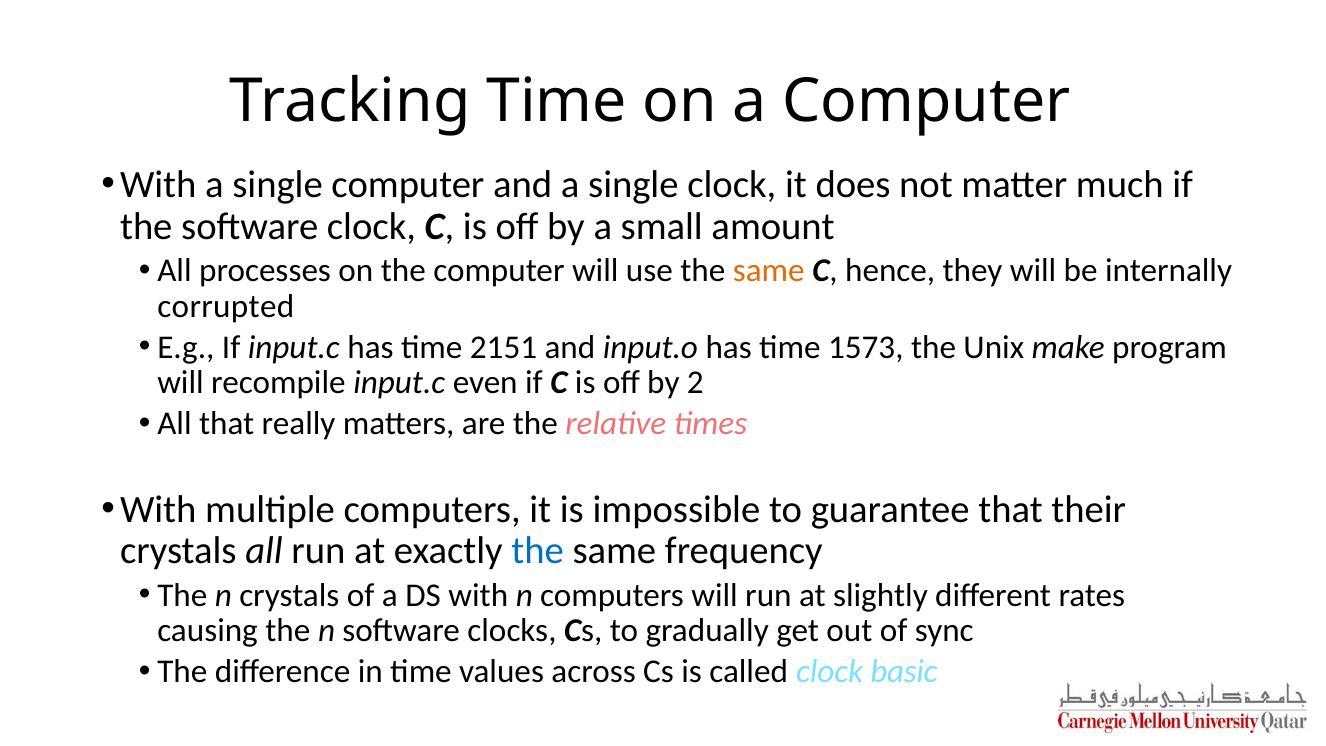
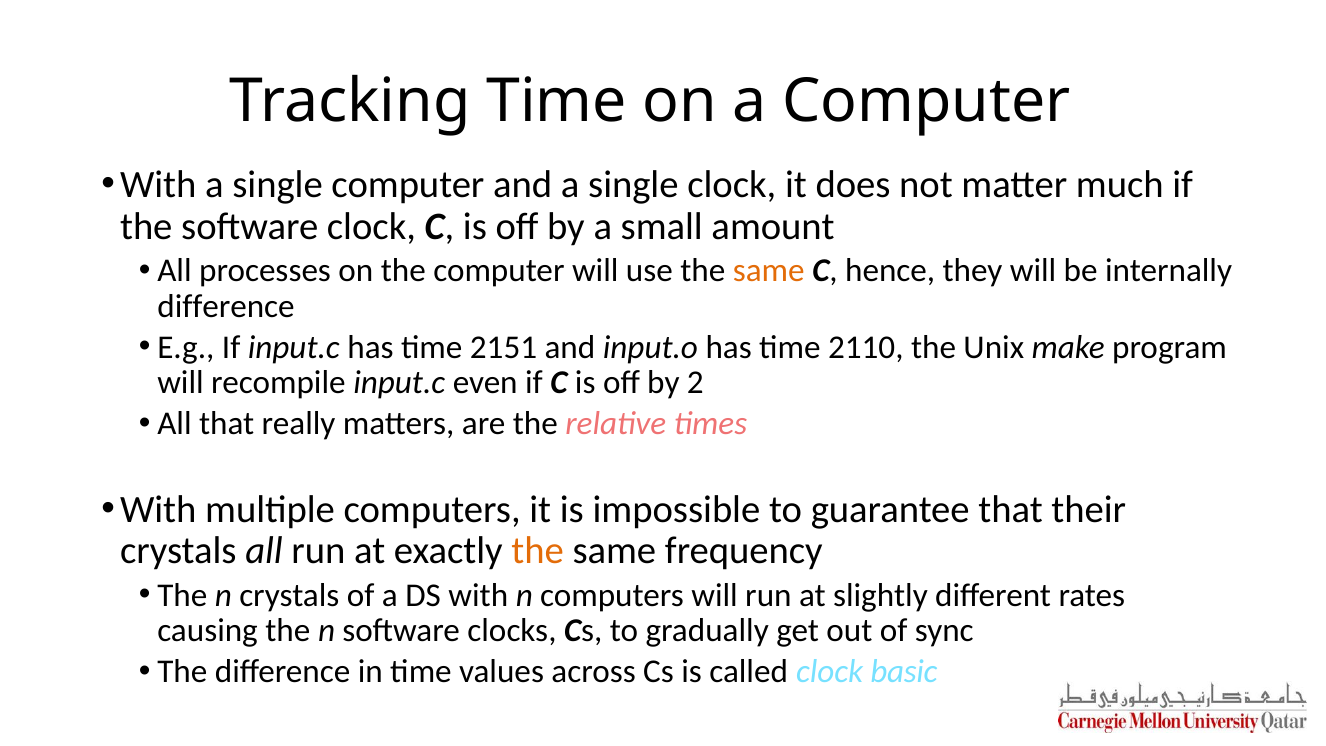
corrupted: corrupted -> difference (226, 306)
1573: 1573 -> 2110 (866, 347)
the colour: blue -> orange (538, 551)
